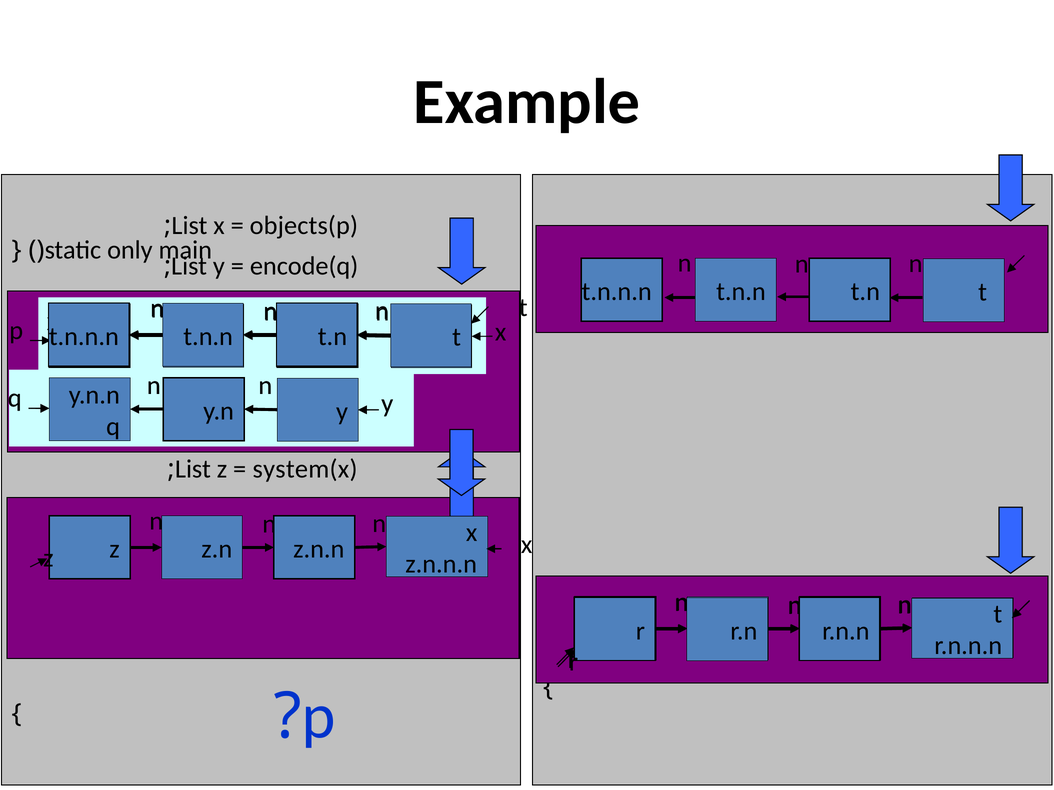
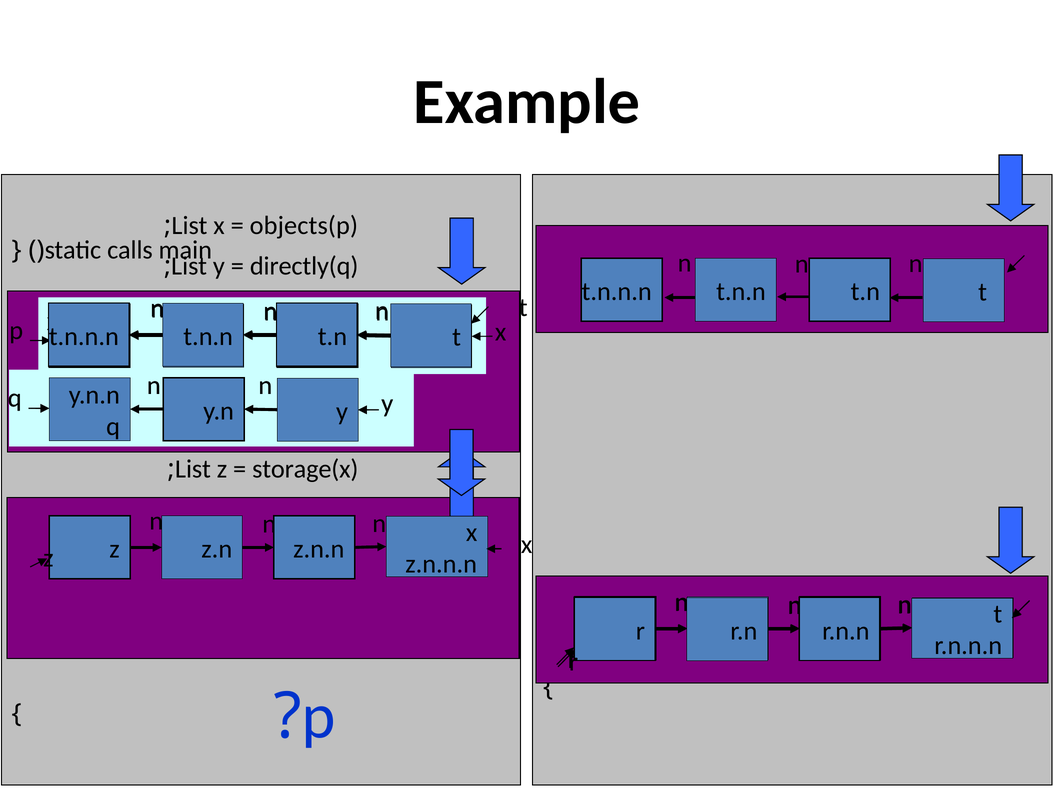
only: only -> calls (130, 250)
encode(q: encode(q -> directly(q (304, 266)
system(x: system(x -> storage(x (305, 469)
